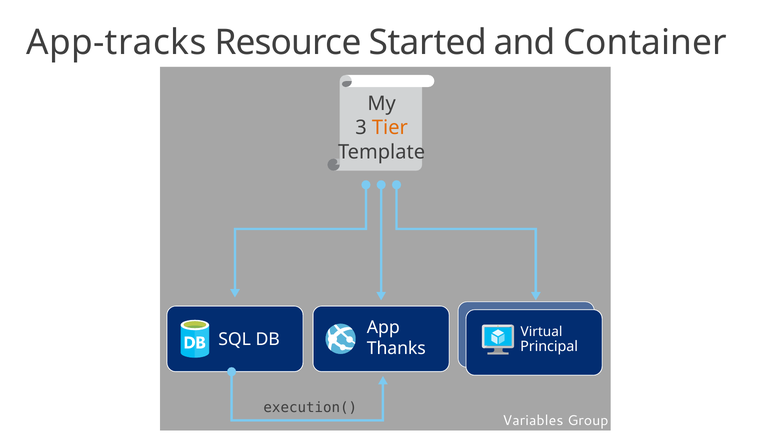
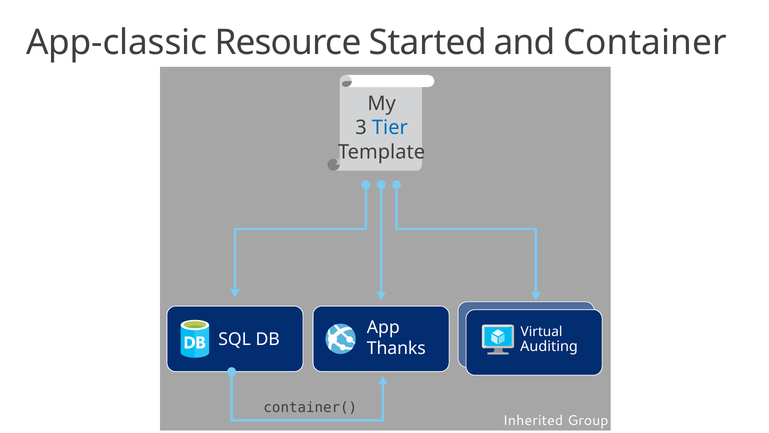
App-tracks: App-tracks -> App-classic (117, 43)
Tier colour: orange -> blue (390, 128)
Principal: Principal -> Auditing (549, 346)
execution(: execution( -> container( (310, 407)
Variables: Variables -> Inherited (533, 420)
